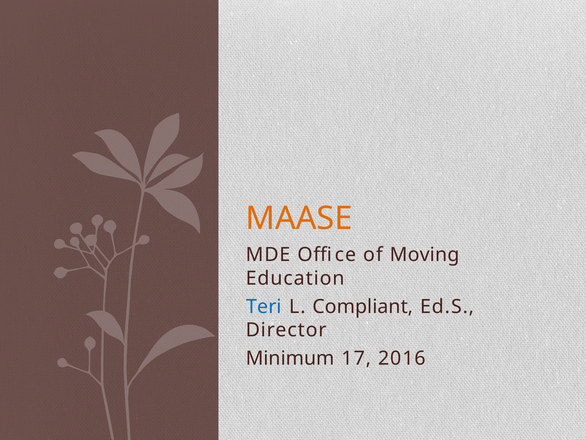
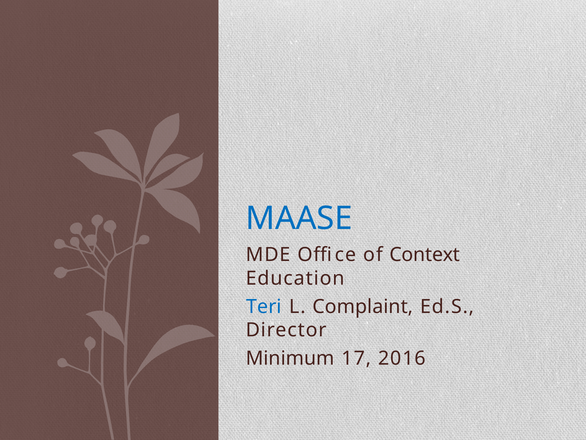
MAASE colour: orange -> blue (299, 218)
Moving: Moving -> Context (425, 255)
Compliant: Compliant -> Complaint (363, 306)
